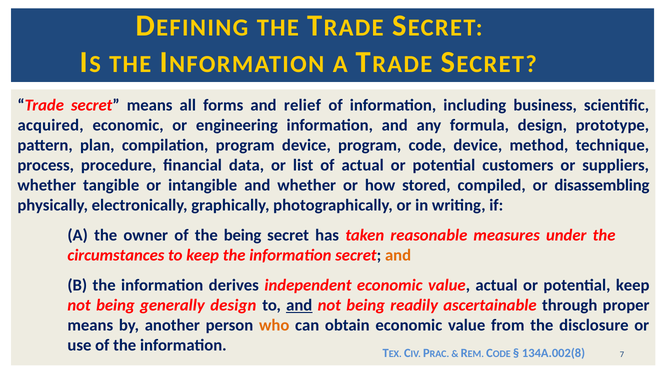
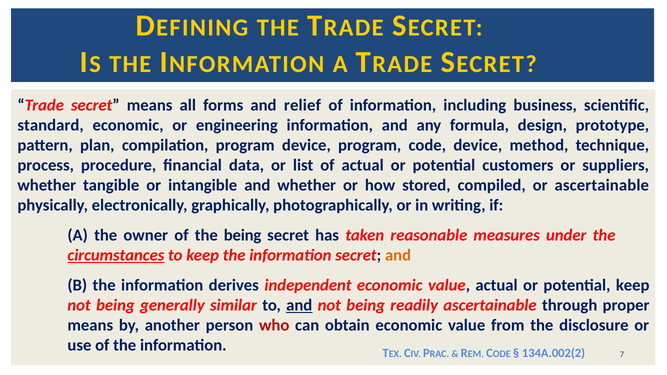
acquired: acquired -> standard (51, 125)
or disassembling: disassembling -> ascertainable (602, 185)
circumstances underline: none -> present (116, 255)
generally design: design -> similar (233, 305)
who colour: orange -> red (274, 325)
134A.002(8: 134A.002(8 -> 134A.002(2 (553, 353)
